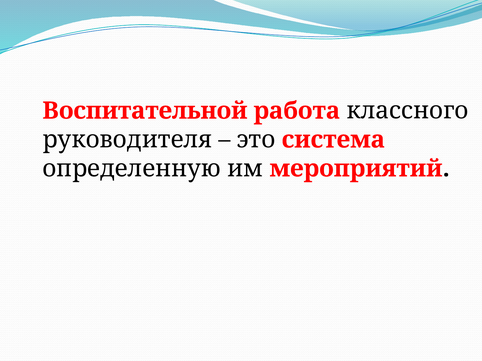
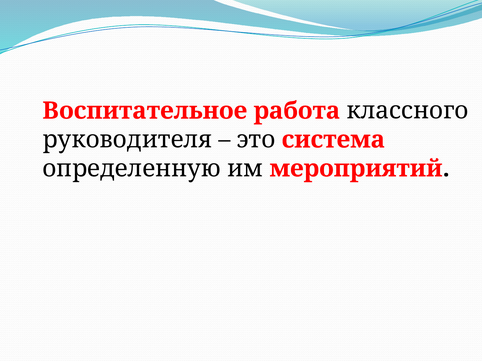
Воспитательной: Воспитательной -> Воспитательное (145, 111)
